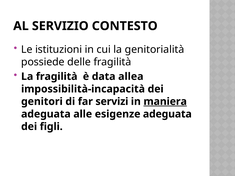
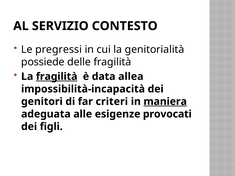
istituzioni: istituzioni -> pregressi (59, 50)
fragilità underline: none -> present (57, 77)
servizi: servizi -> criteri (112, 102)
esigenze adeguata: adeguata -> provocati (167, 114)
